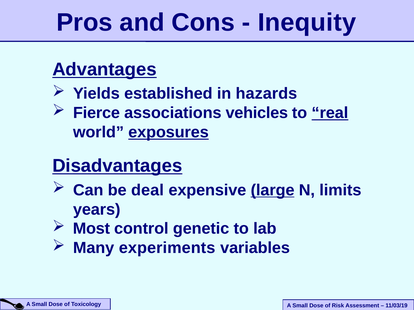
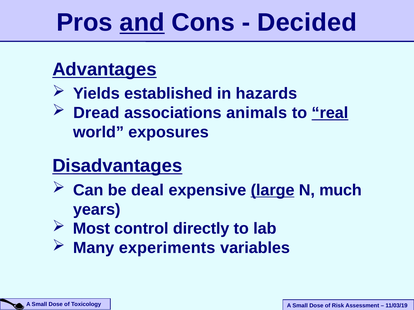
and underline: none -> present (142, 22)
Inequity: Inequity -> Decided (307, 22)
Fierce: Fierce -> Dread (96, 113)
vehicles: vehicles -> animals (257, 113)
exposures underline: present -> none (169, 132)
limits: limits -> much (340, 190)
genetic: genetic -> directly (201, 229)
